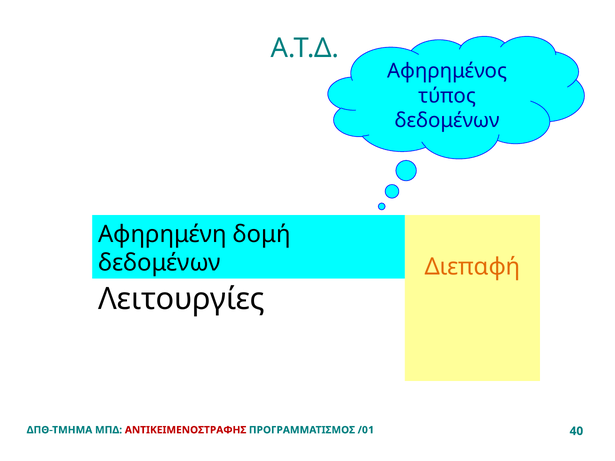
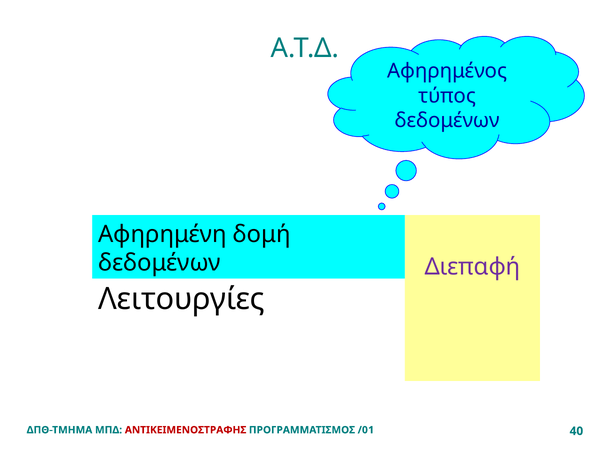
Διεπαφή colour: orange -> purple (472, 267)
